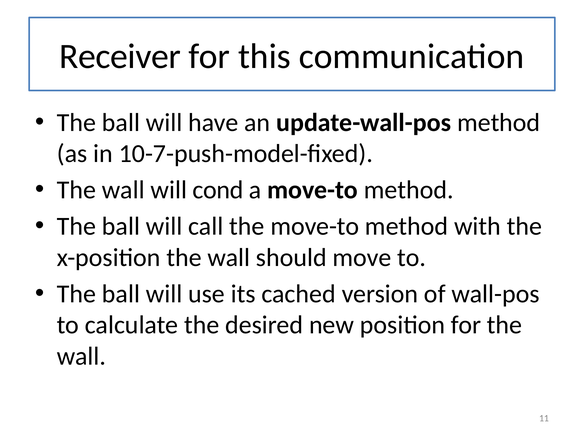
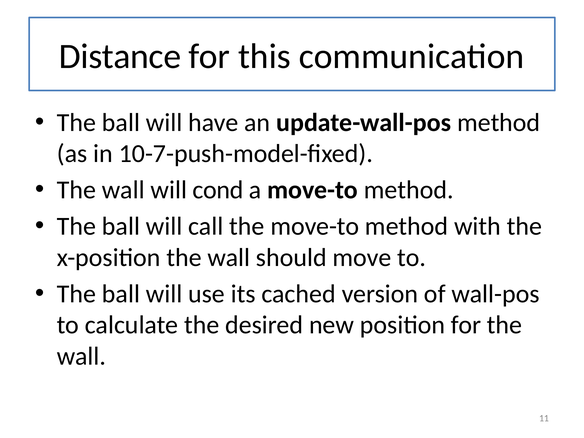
Receiver: Receiver -> Distance (120, 57)
